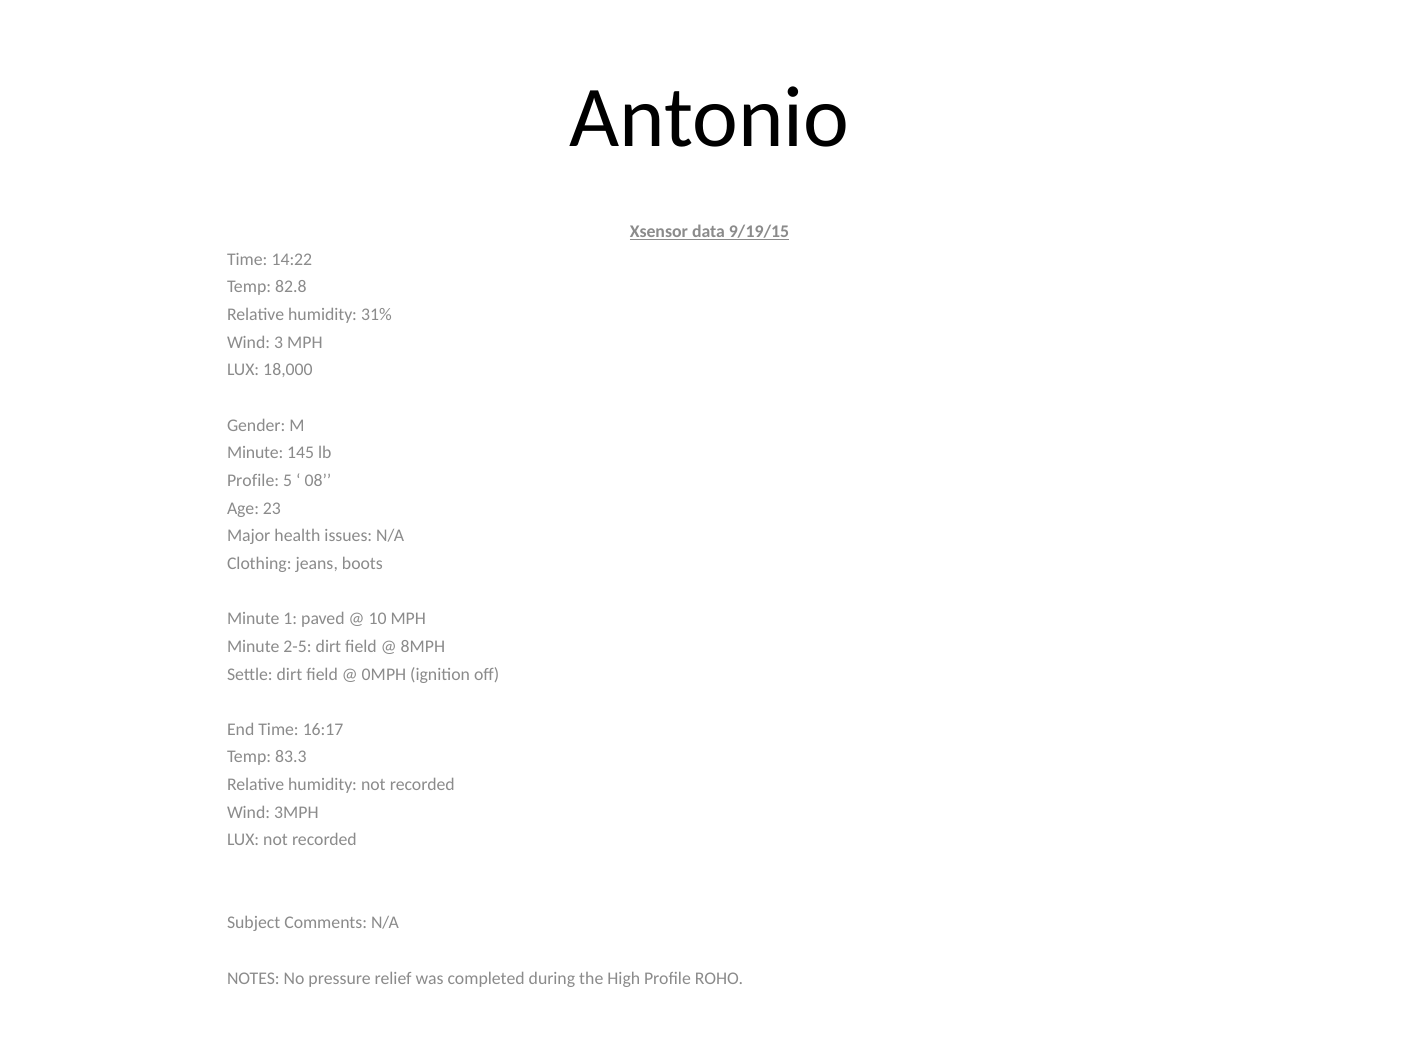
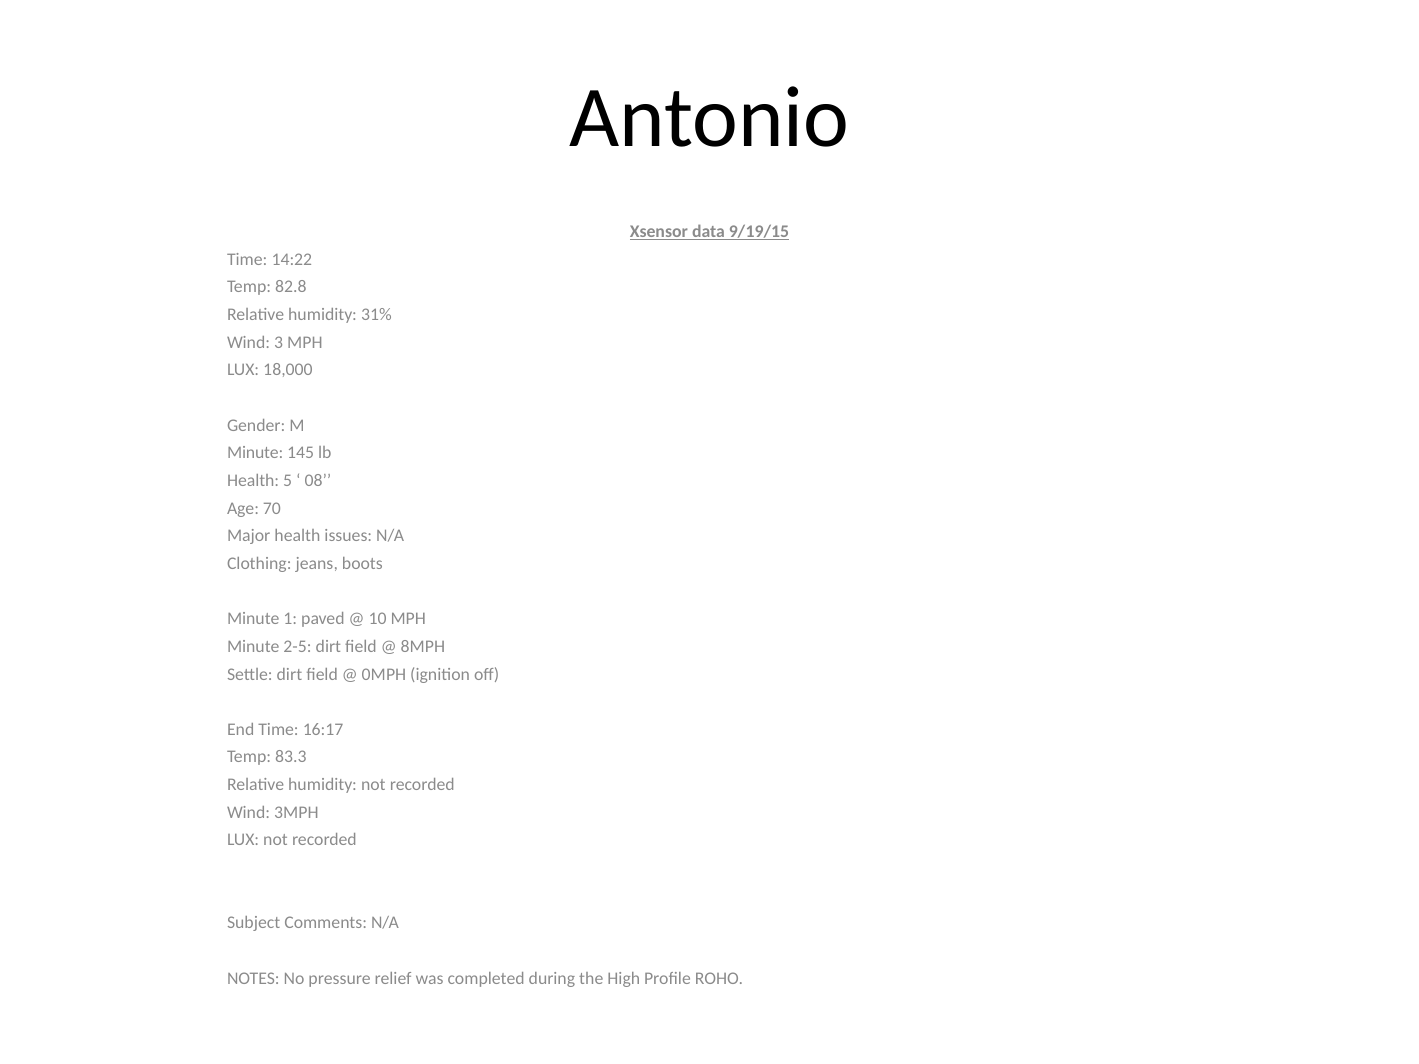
Profile: Profile -> Health (253, 481)
23: 23 -> 70 (272, 508)
